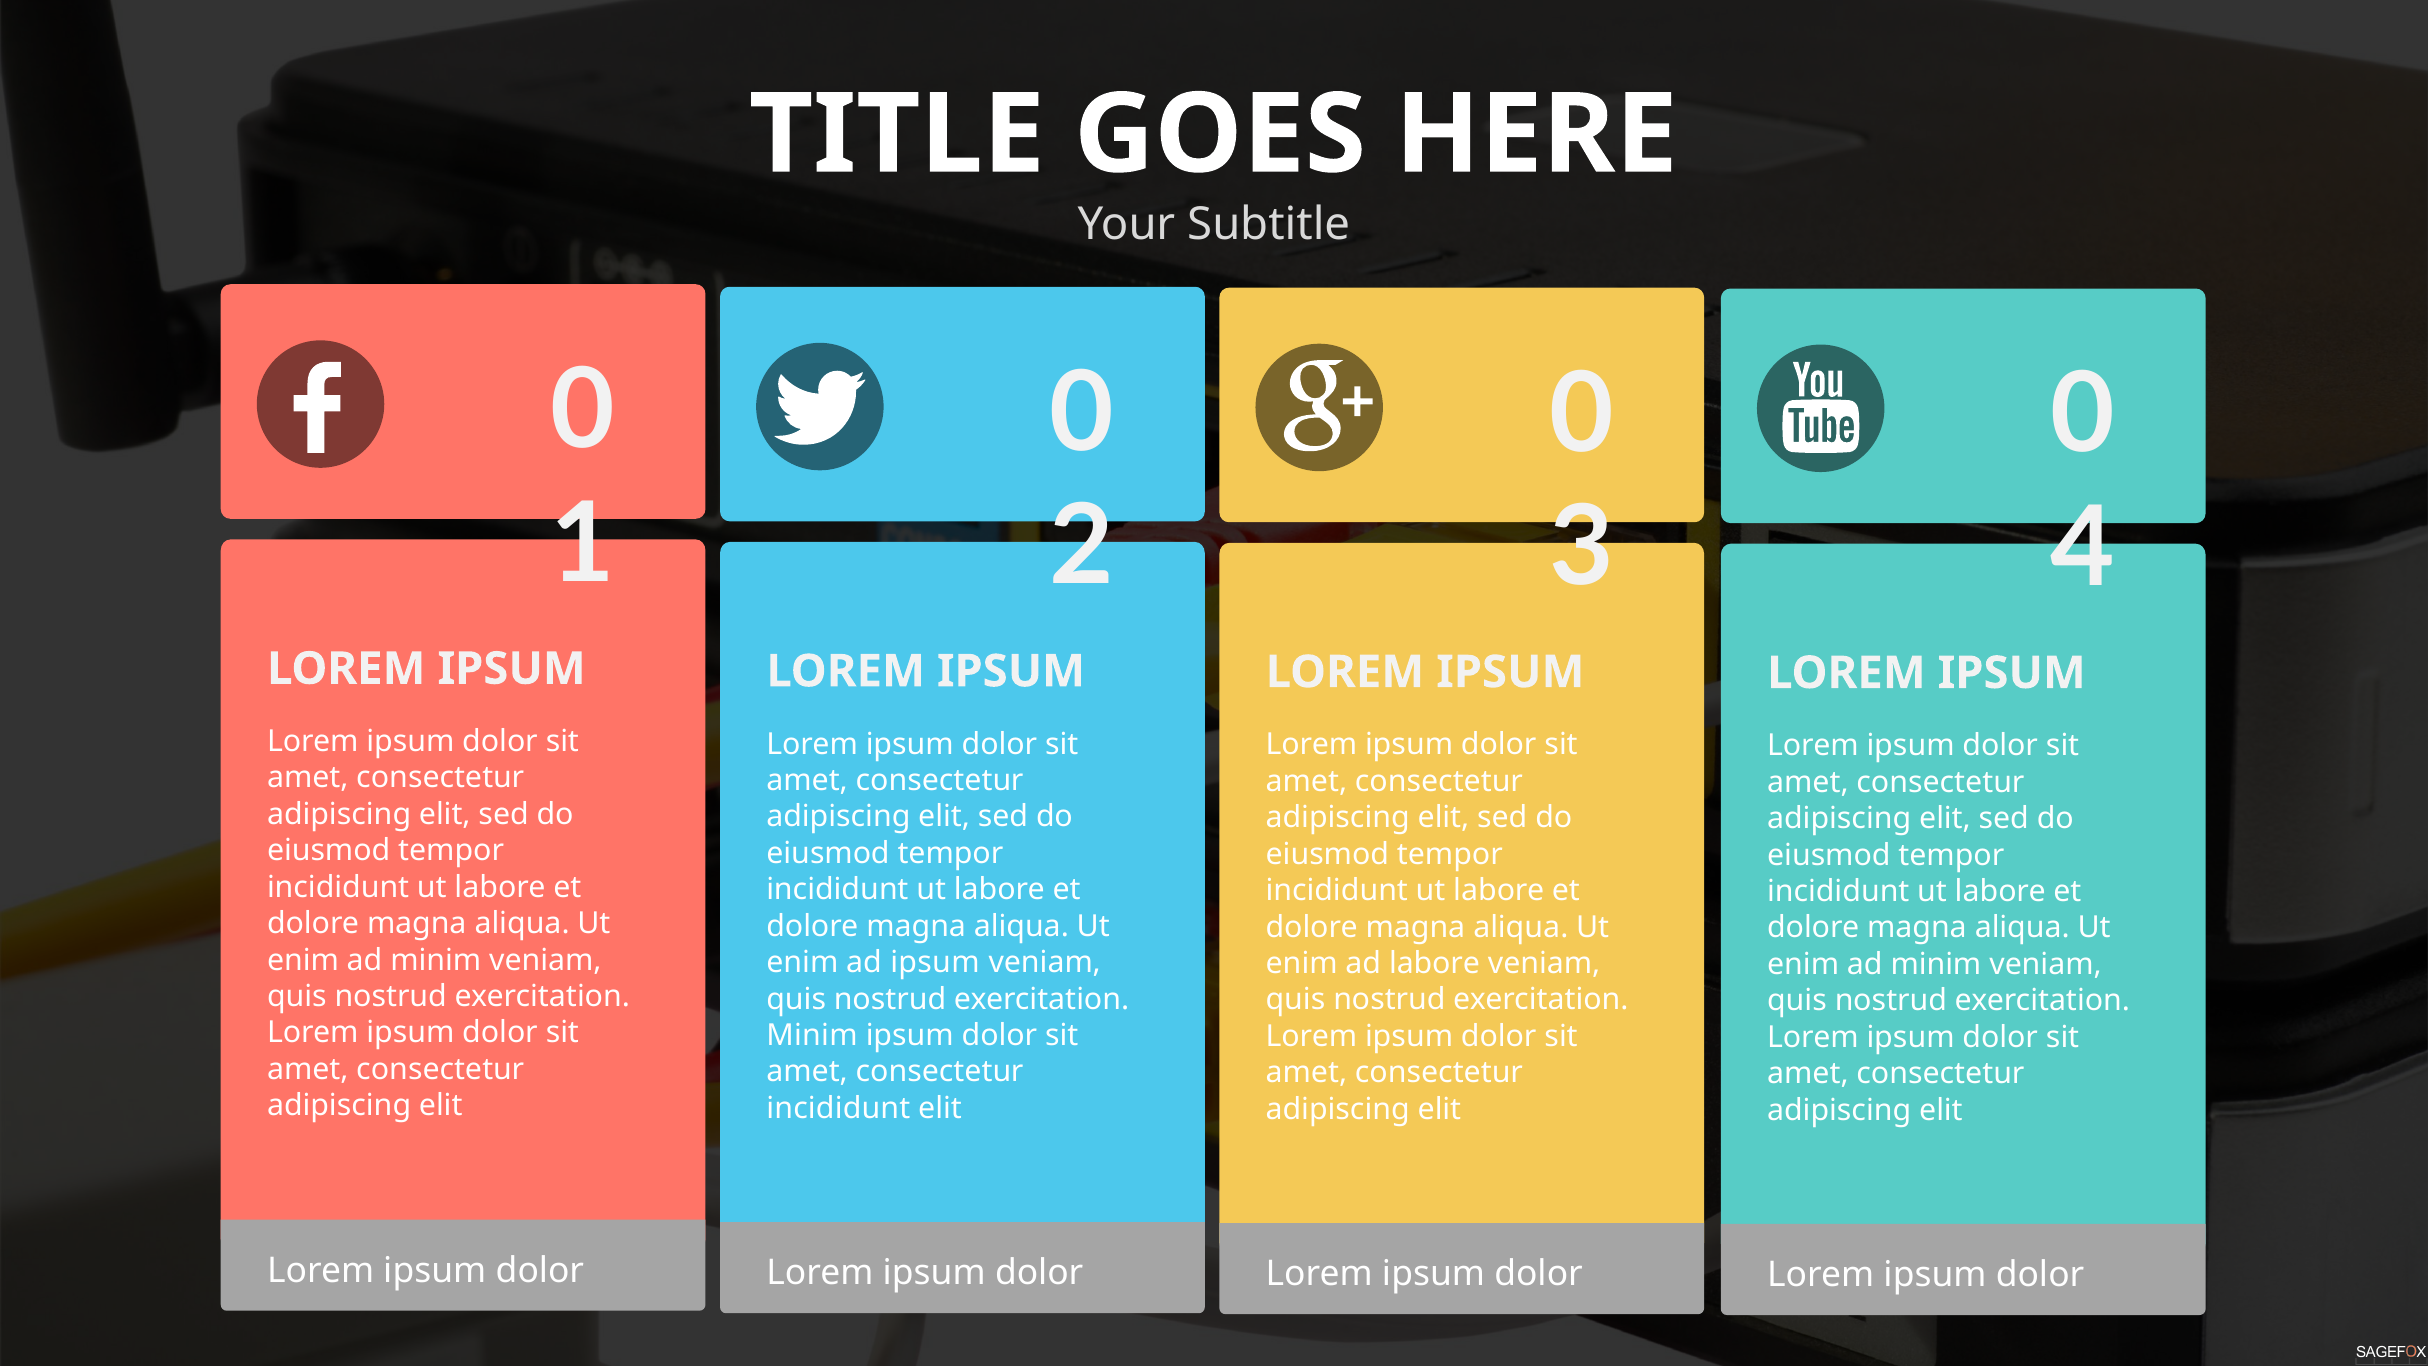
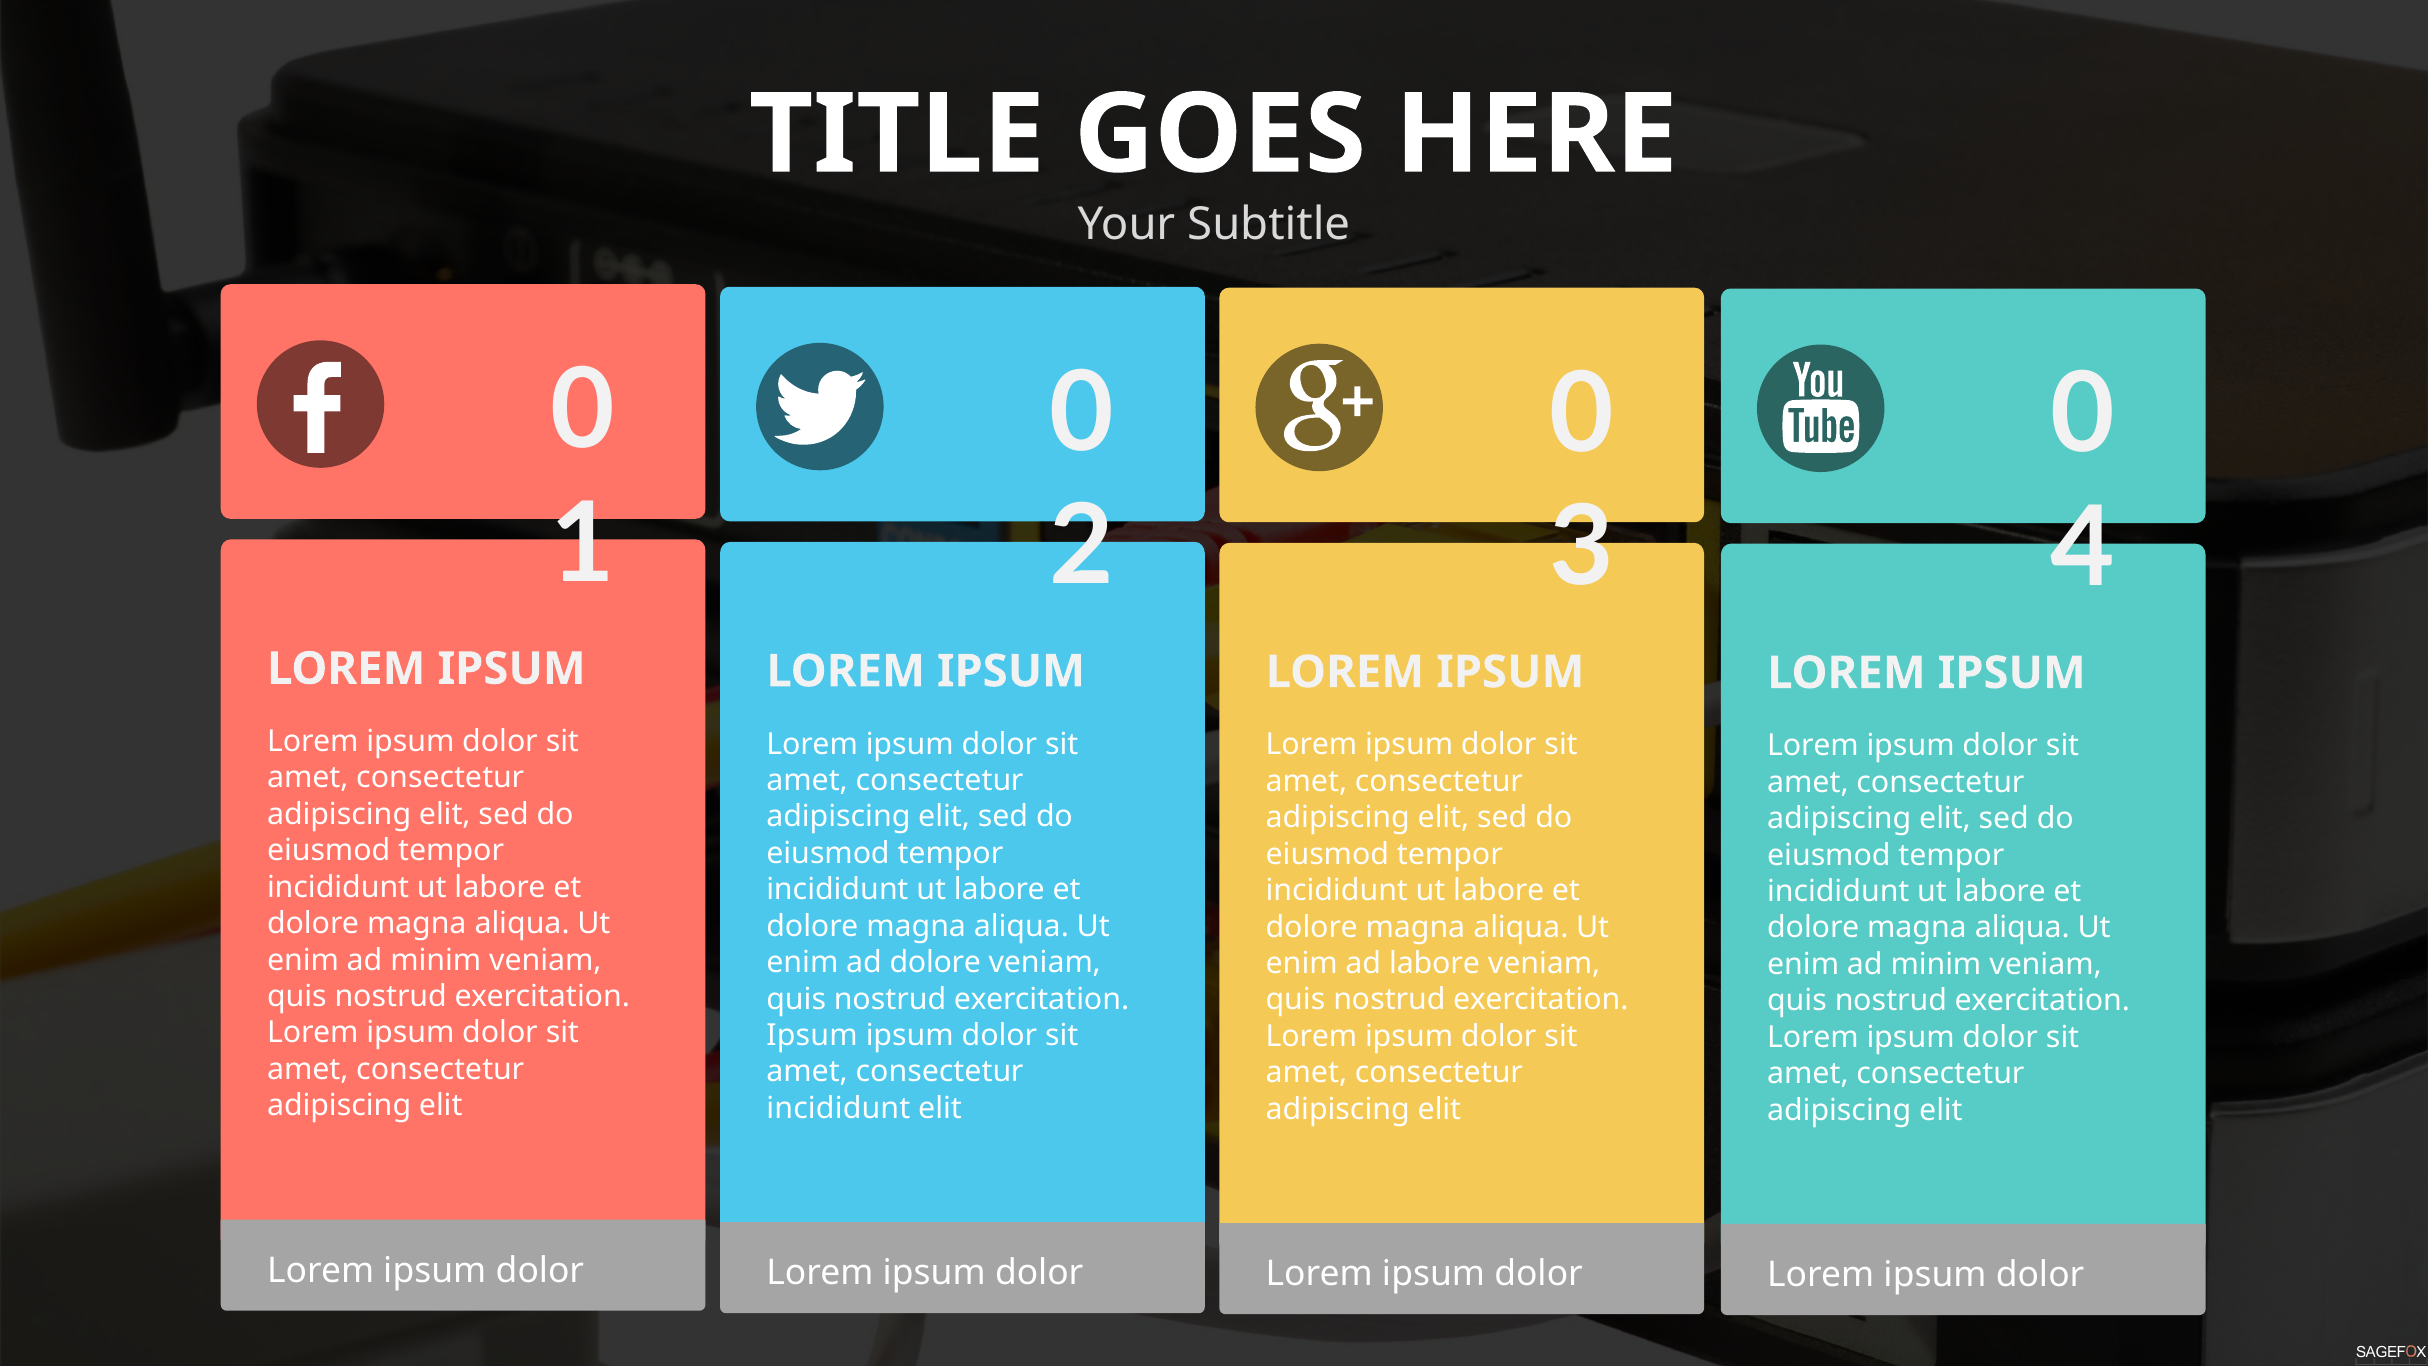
ad ipsum: ipsum -> dolore (935, 962)
Minim: Minim -> Ipsum (812, 1035)
